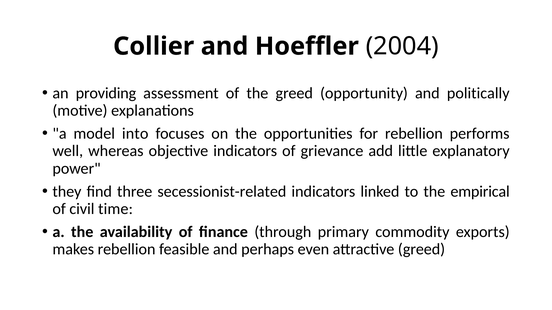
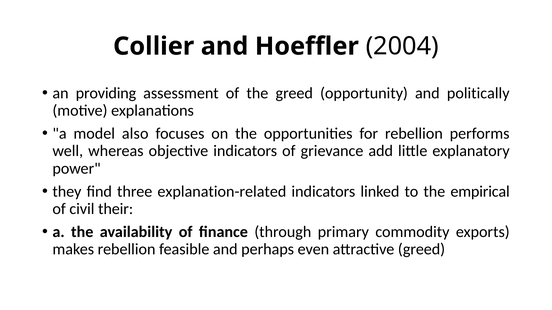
into: into -> also (135, 134)
secessionist-related: secessionist-related -> explanation-related (222, 192)
time: time -> their (116, 209)
